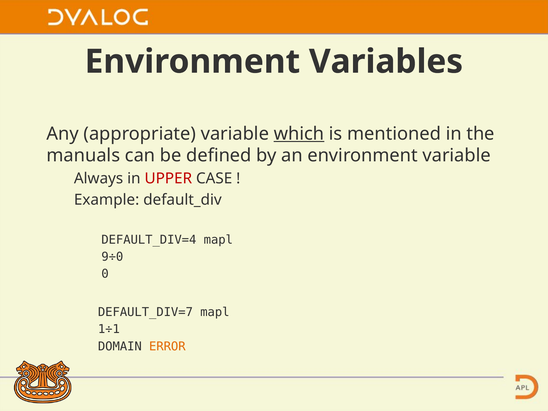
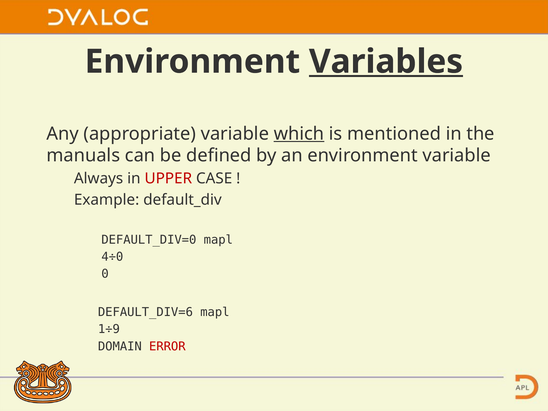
Variables underline: none -> present (386, 62)
DEFAULT_DIV=4: DEFAULT_DIV=4 -> DEFAULT_DIV=0 (149, 240)
9÷0: 9÷0 -> 4÷0 (112, 257)
DEFAULT_DIV=7: DEFAULT_DIV=7 -> DEFAULT_DIV=6 (145, 312)
1÷1: 1÷1 -> 1÷9 (109, 329)
ERROR colour: orange -> red (167, 346)
